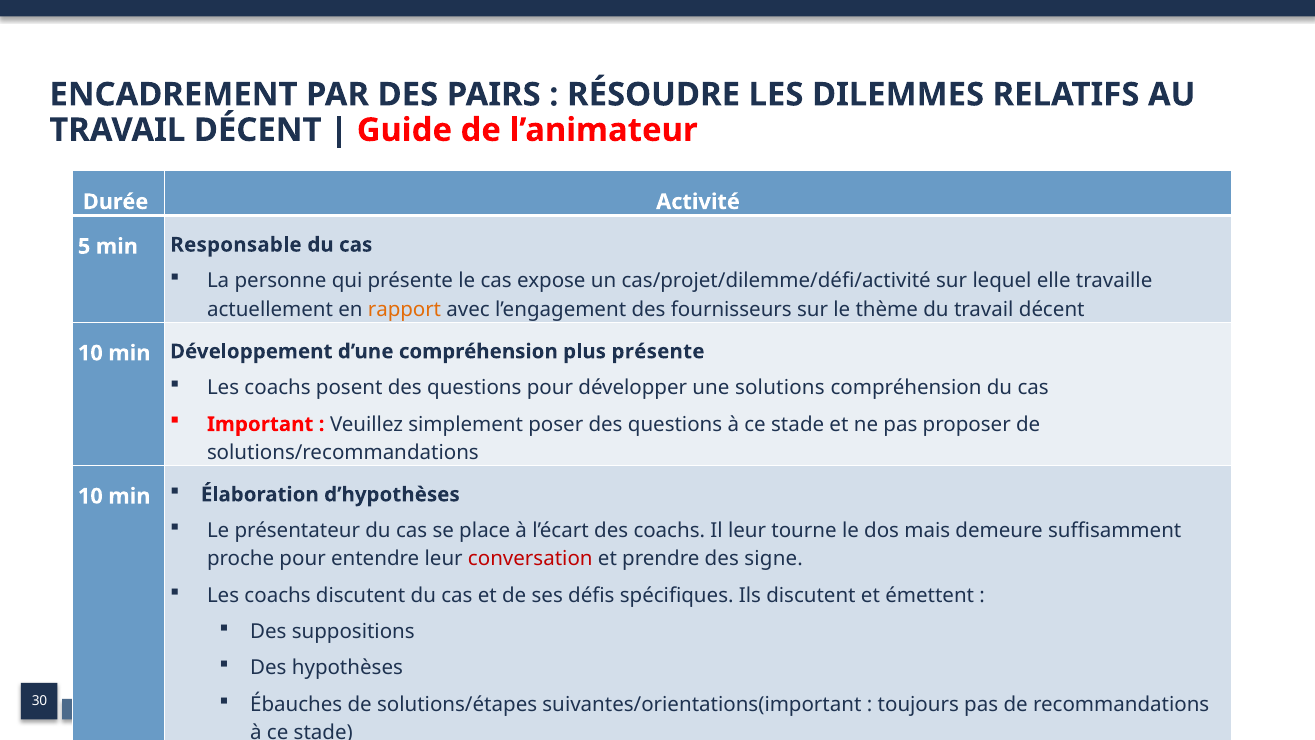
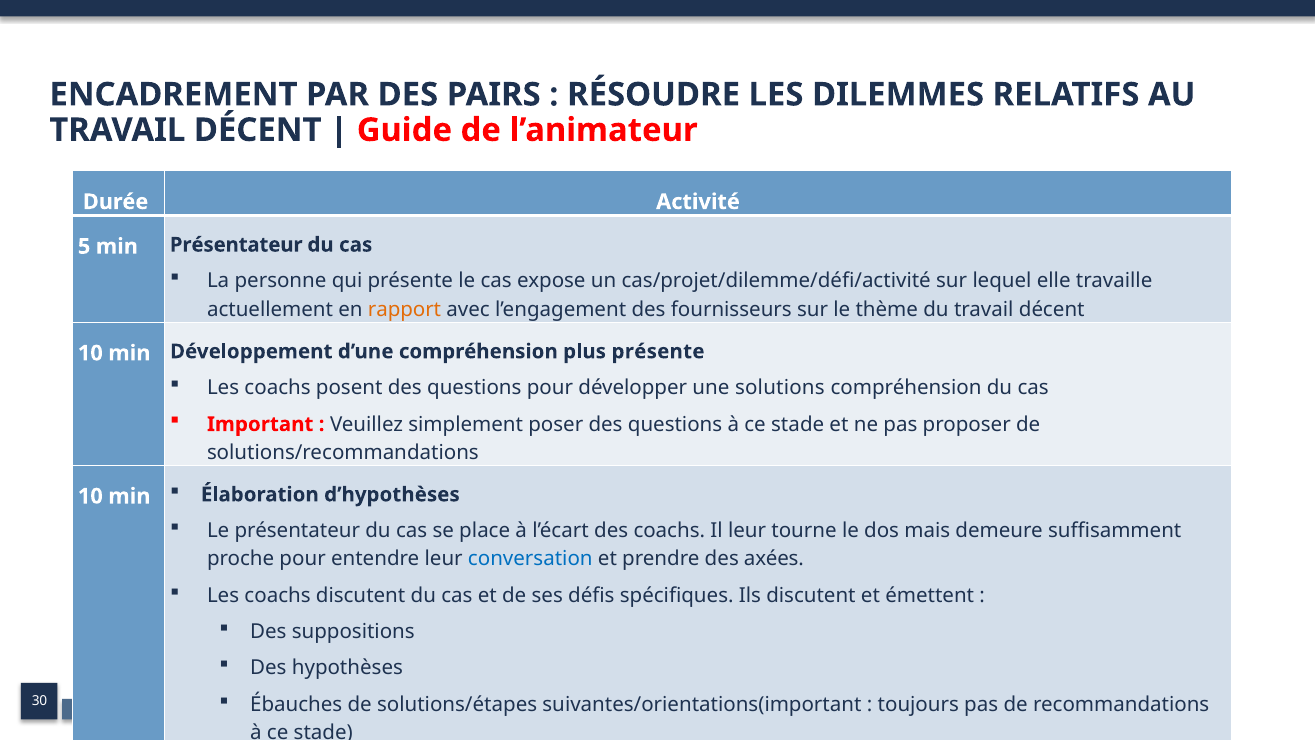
min Responsable: Responsable -> Présentateur (236, 245)
conversation colour: red -> blue (530, 559)
signe: signe -> axées (774, 559)
